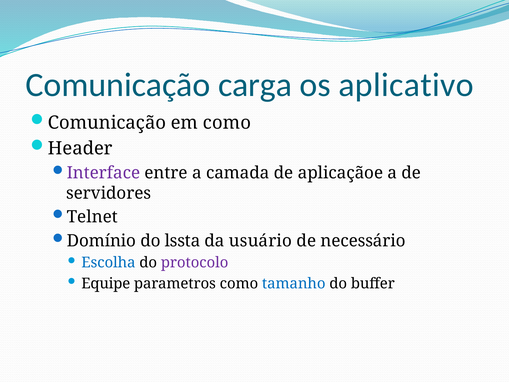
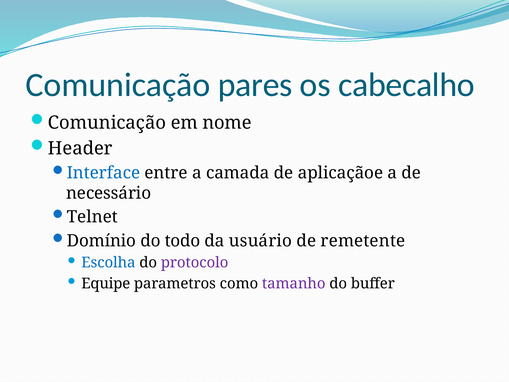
carga: carga -> pares (255, 85)
aplicativo: aplicativo -> cabecalho (406, 85)
em como: como -> nome (227, 123)
Interface colour: purple -> blue (103, 173)
servidores: servidores -> necessário (109, 193)
lssta: lssta -> todo (183, 241)
necessário: necessário -> remetente (363, 241)
tamanho colour: blue -> purple (294, 283)
